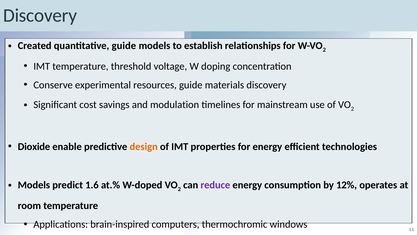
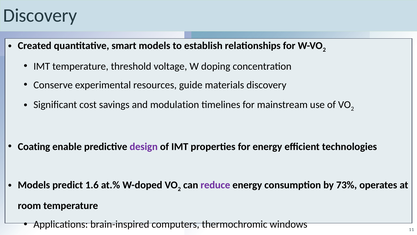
quantitative guide: guide -> smart (124, 46)
Dioxide: Dioxide -> Coating (34, 146)
design colour: orange -> purple (144, 146)
12%: 12% -> 73% (347, 185)
